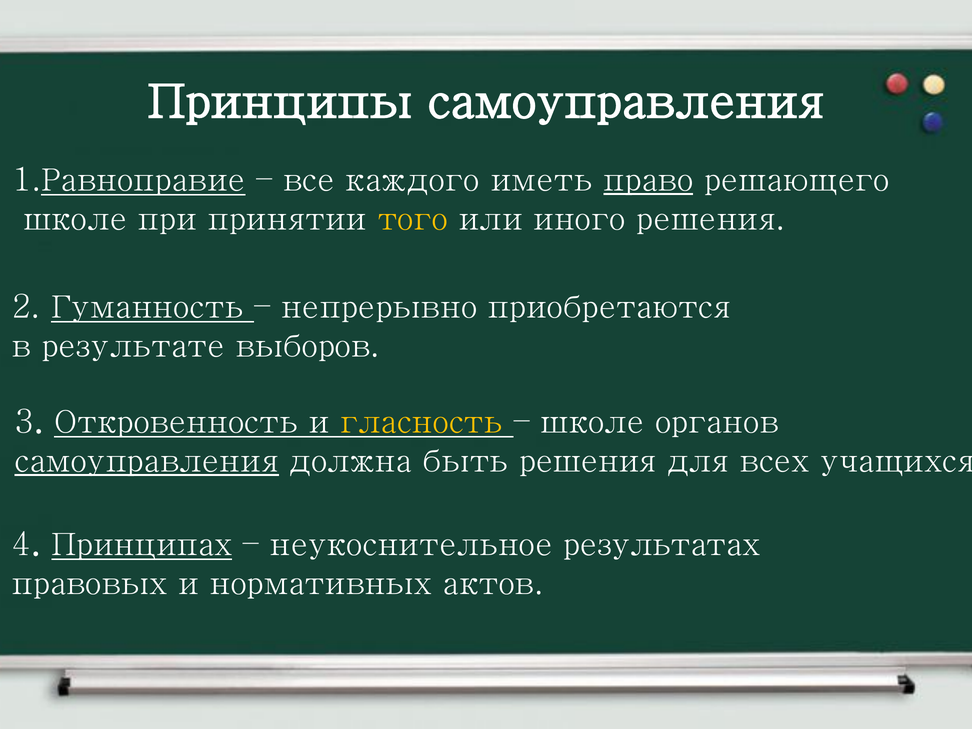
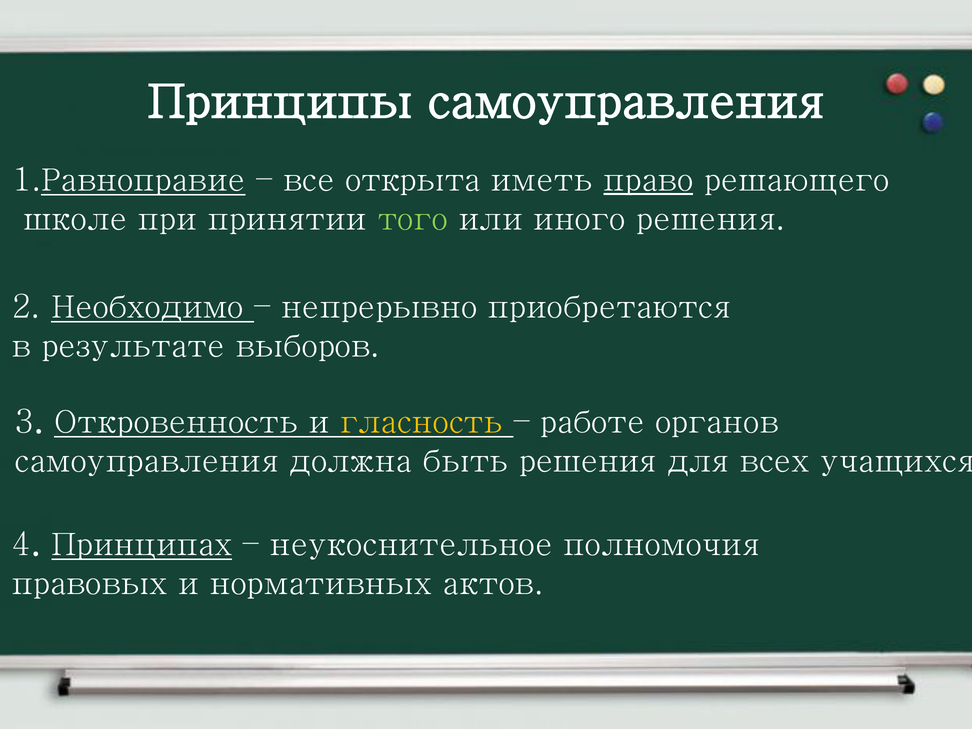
каждого: каждого -> открыта (413, 180)
того colour: yellow -> light green (413, 219)
Гуманность: Гуманность -> Необходимо (147, 307)
школе: школе -> работе (593, 422)
самоуправления underline: present -> none (147, 461)
результатах: результатах -> полномочия (662, 545)
